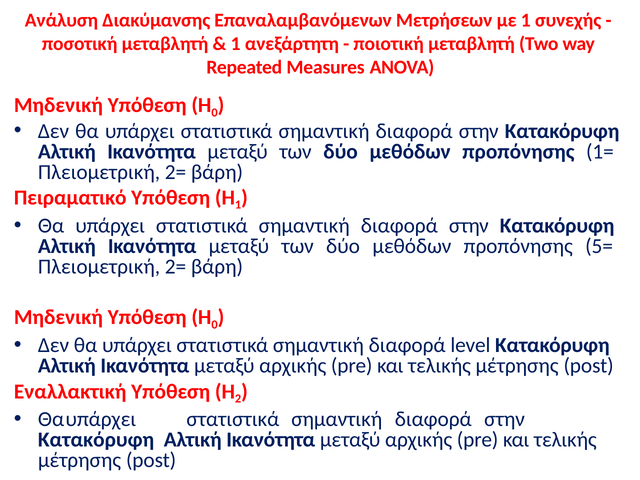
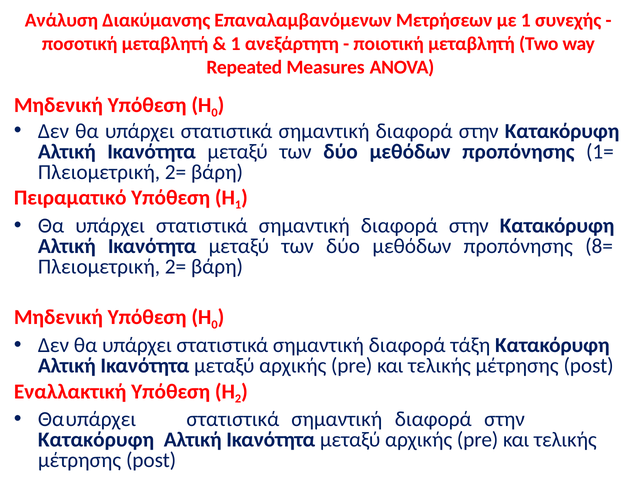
5=: 5= -> 8= (599, 246)
level: level -> τάξη (470, 345)
